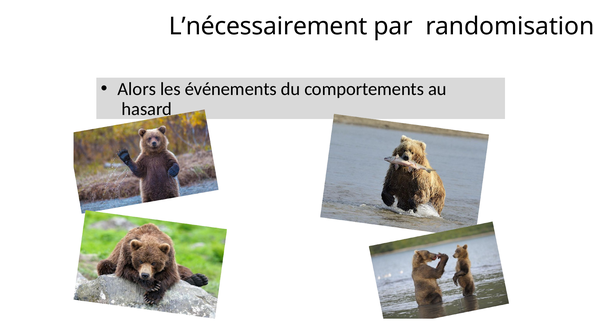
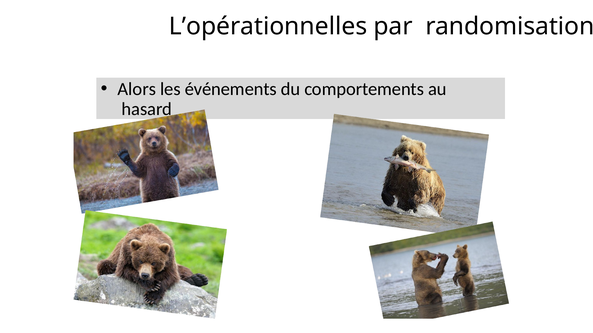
L’nécessairement: L’nécessairement -> L’opérationnelles (268, 26)
